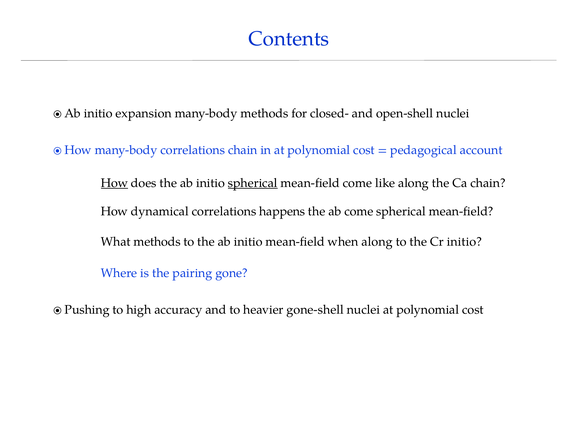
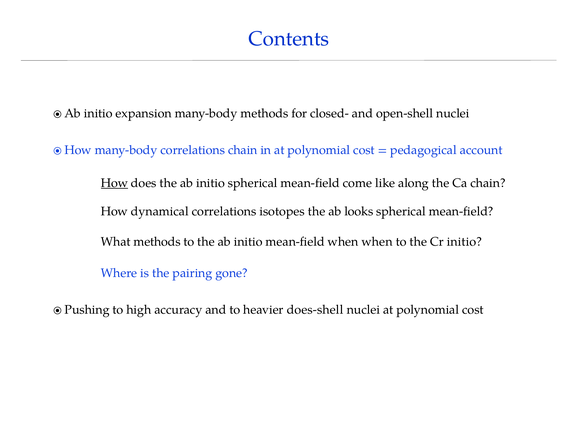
spherical underline: present -> none (253, 183)
happens: happens -> isotopes (282, 211)
ab come: come -> looks (359, 211)
when along: along -> when (377, 241)
gone-shell: gone-shell -> does-shell (315, 309)
